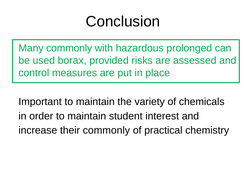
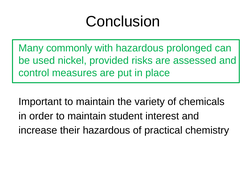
borax: borax -> nickel (72, 60)
their commonly: commonly -> hazardous (106, 130)
